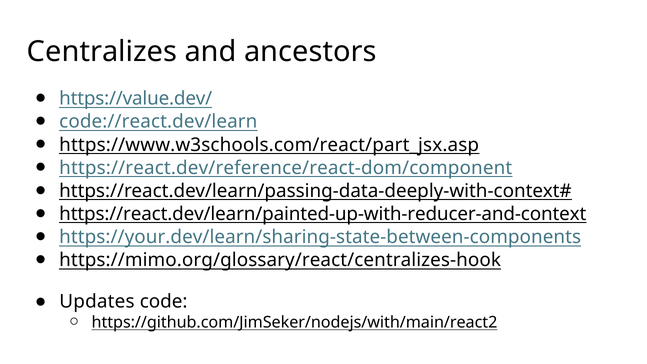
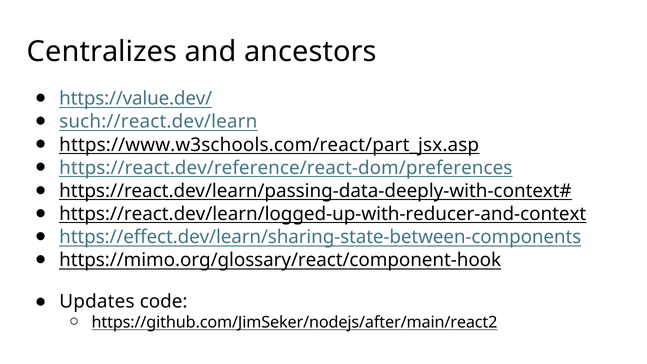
code://react.dev/learn: code://react.dev/learn -> such://react.dev/learn (158, 122)
https://react.dev/reference/react-dom/component: https://react.dev/reference/react-dom/component -> https://react.dev/reference/react-dom/preferences (286, 168)
https://react.dev/learn/painted-up-with-reducer-and-context: https://react.dev/learn/painted-up-with-reducer-and-context -> https://react.dev/learn/logged-up-with-reducer-and-context (323, 214)
https://your.dev/learn/sharing-state-between-components: https://your.dev/learn/sharing-state-between-components -> https://effect.dev/learn/sharing-state-between-components (320, 237)
https://mimo.org/glossary/react/centralizes-hook: https://mimo.org/glossary/react/centralizes-hook -> https://mimo.org/glossary/react/component-hook (280, 260)
https://github.com/JimSeker/nodejs/with/main/react2: https://github.com/JimSeker/nodejs/with/main/react2 -> https://github.com/JimSeker/nodejs/after/main/react2 (295, 322)
